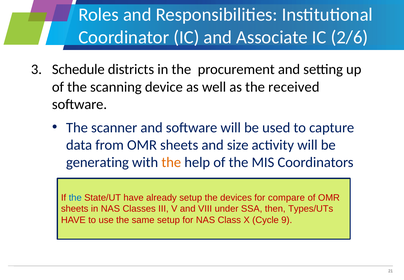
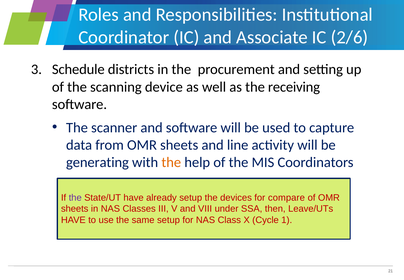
received: received -> receiving (294, 87)
size: size -> line (238, 145)
the colour: blue -> purple (75, 197)
Types/UTs: Types/UTs -> Leave/UTs (311, 209)
9: 9 -> 1 (287, 220)
